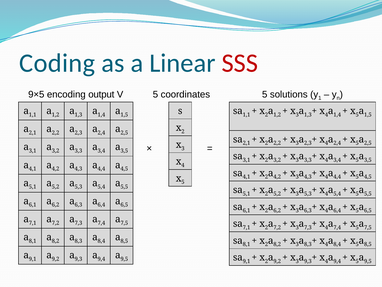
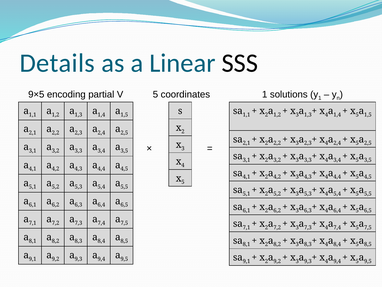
Coding: Coding -> Details (57, 63)
SSS colour: red -> black (240, 63)
output: output -> partial (101, 94)
coordinates 5: 5 -> 1 (265, 94)
